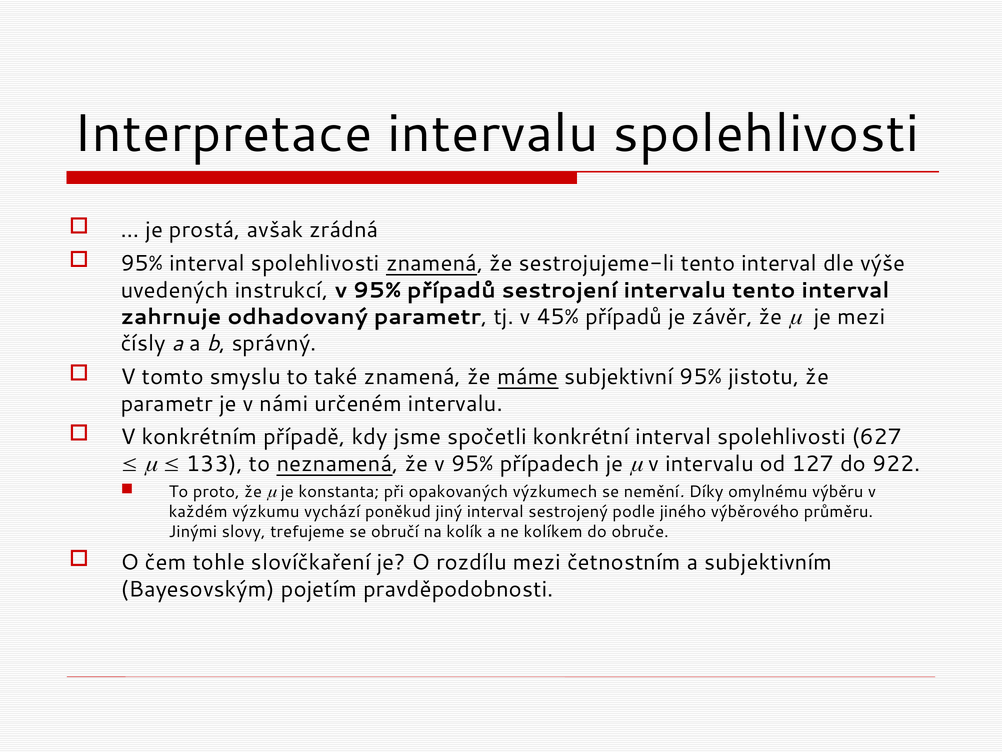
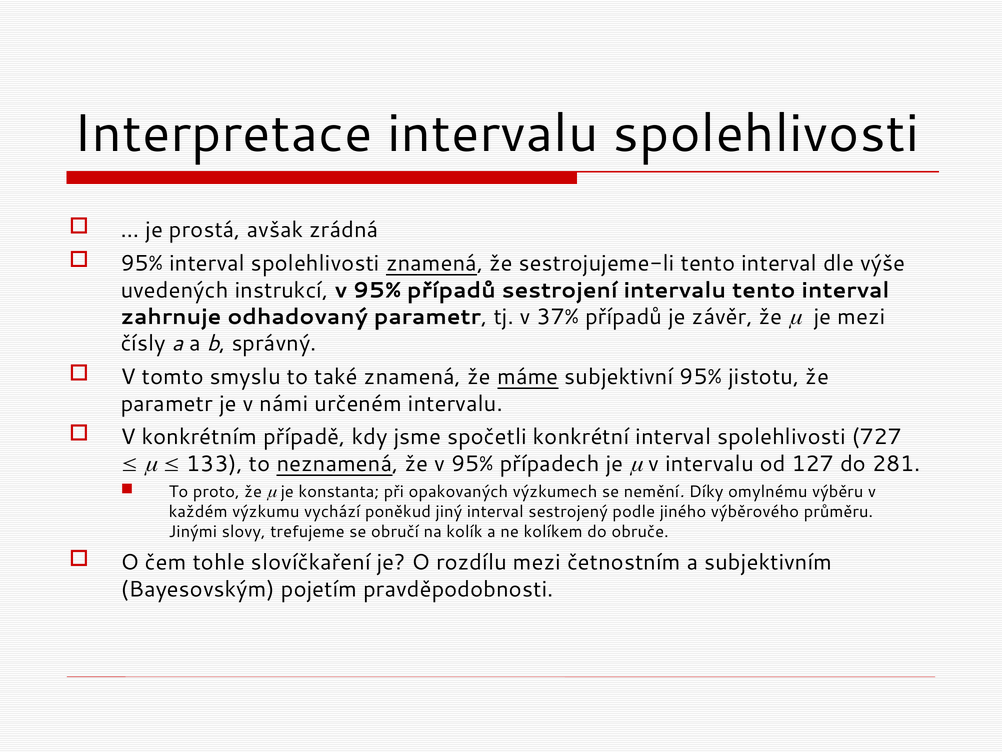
45%: 45% -> 37% (558, 317)
627: 627 -> 727 (877, 437)
922: 922 -> 281 (896, 464)
